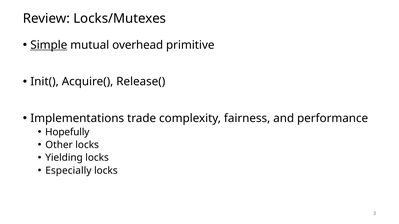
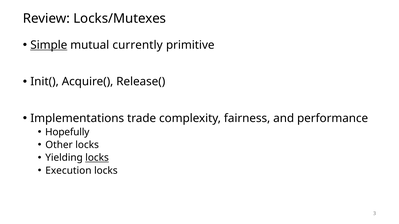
overhead: overhead -> currently (138, 45)
locks underline: none -> present (97, 158)
Especially: Especially -> Execution (68, 171)
